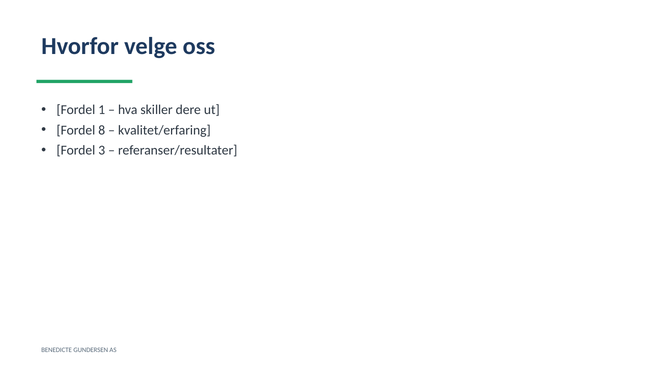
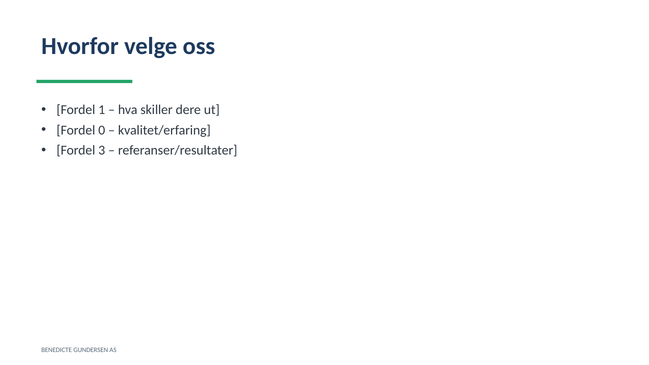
8: 8 -> 0 (102, 130)
